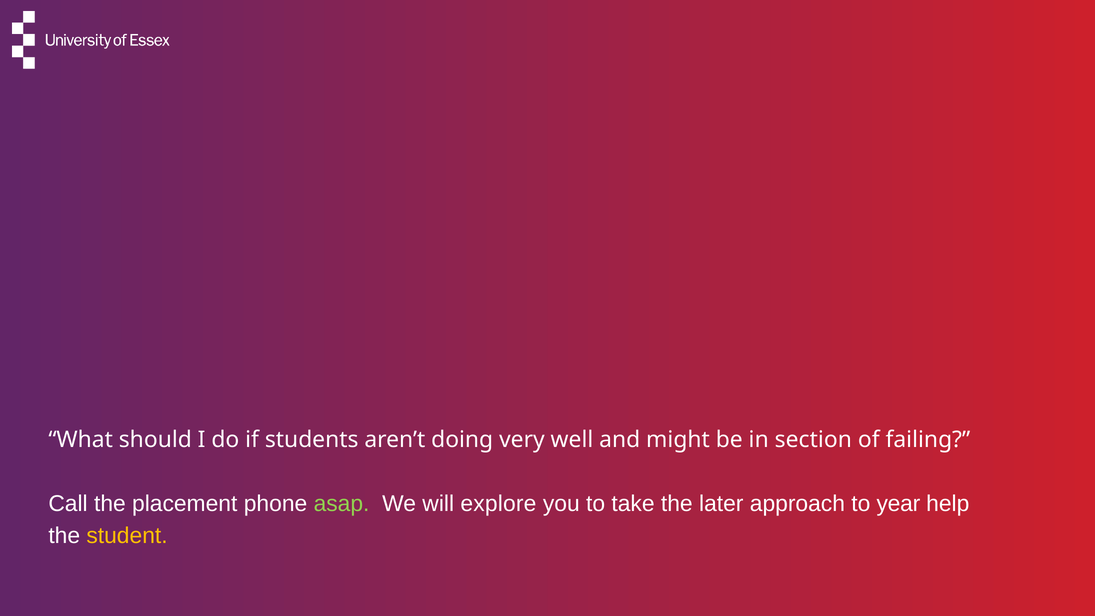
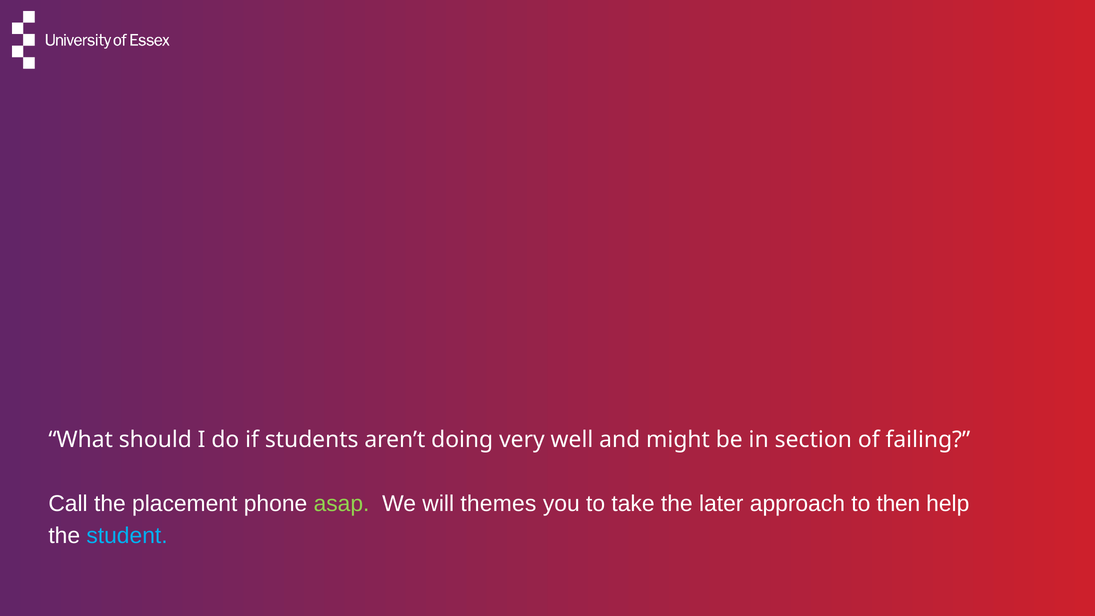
explore: explore -> themes (498, 503)
year: year -> then (898, 503)
student colour: yellow -> light blue (127, 535)
